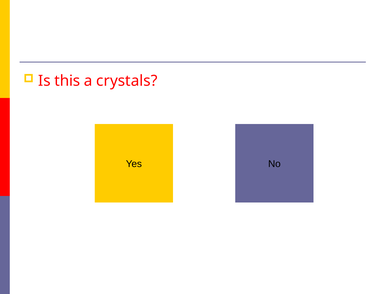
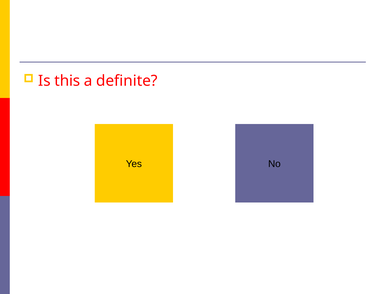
crystals: crystals -> definite (127, 81)
